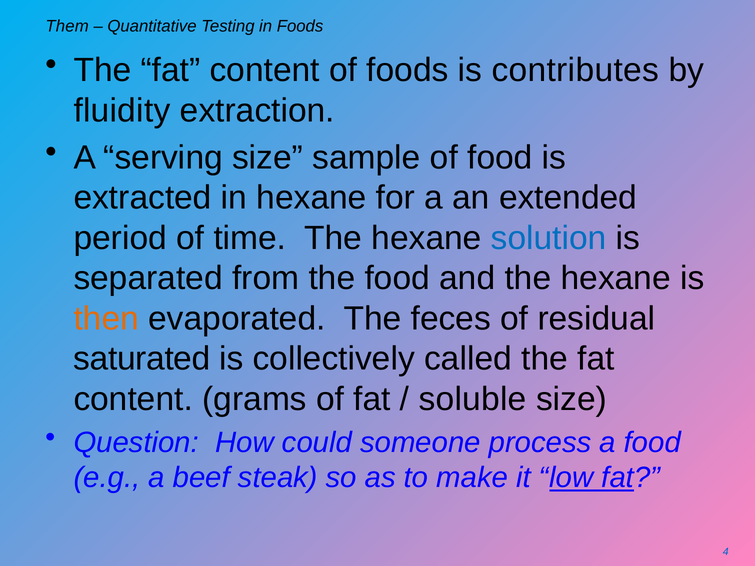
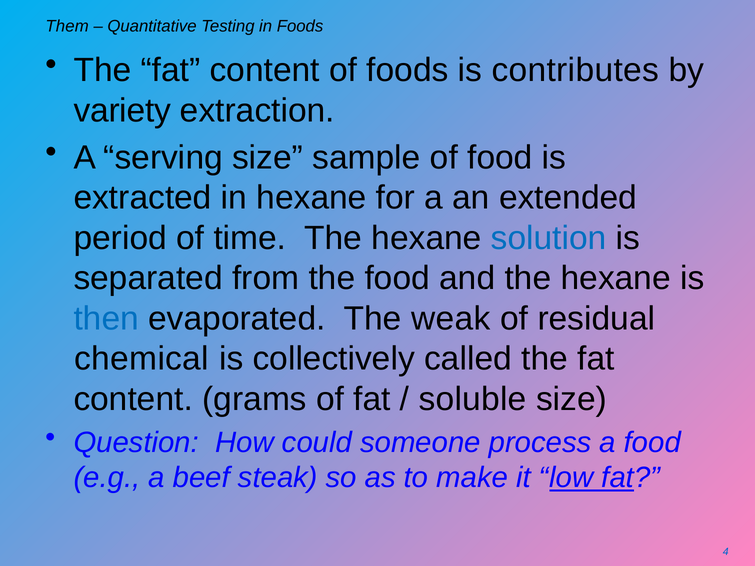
fluidity: fluidity -> variety (122, 111)
then colour: orange -> blue (106, 319)
feces: feces -> weak (451, 319)
saturated: saturated -> chemical (142, 359)
